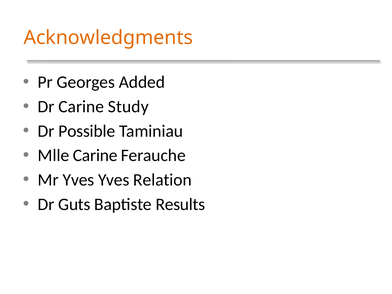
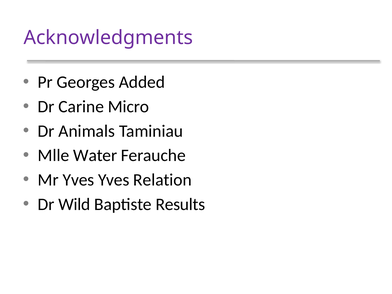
Acknowledgments colour: orange -> purple (108, 38)
Study: Study -> Micro (128, 107)
Possible: Possible -> Animals (87, 131)
Mlle Carine: Carine -> Water (95, 155)
Guts: Guts -> Wild (74, 204)
